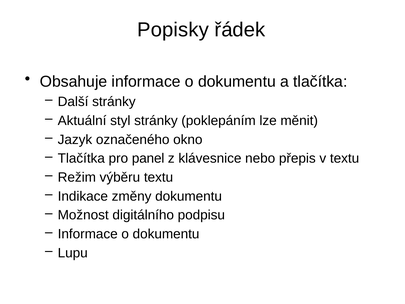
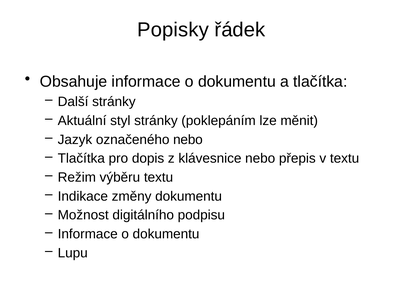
označeného okno: okno -> nebo (188, 139)
panel: panel -> dopis (148, 158)
